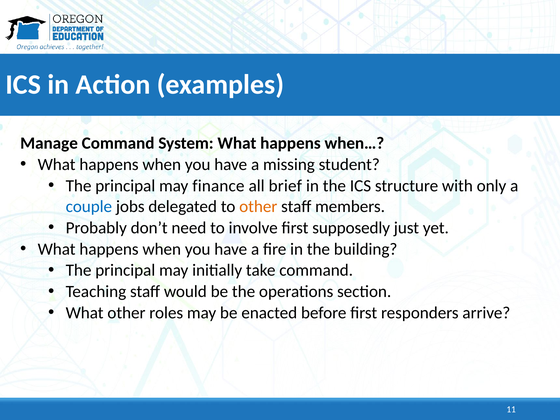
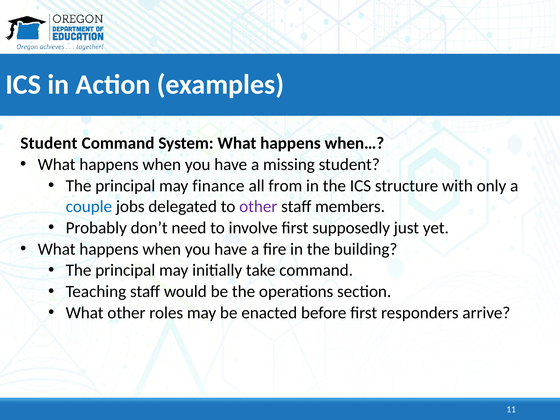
Manage: Manage -> Student (49, 143)
brief: brief -> from (285, 186)
other colour: orange -> purple (258, 206)
